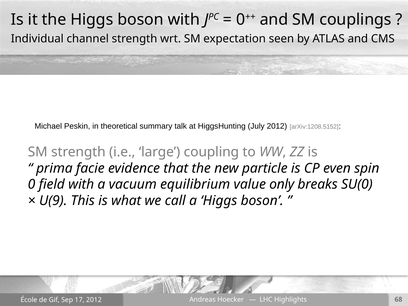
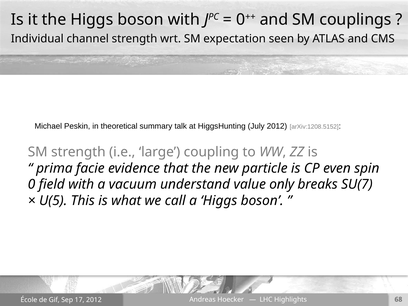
equilibrium: equilibrium -> understand (195, 185)
SU(0: SU(0 -> SU(7 (357, 185)
U(9: U(9 -> U(5 (53, 201)
